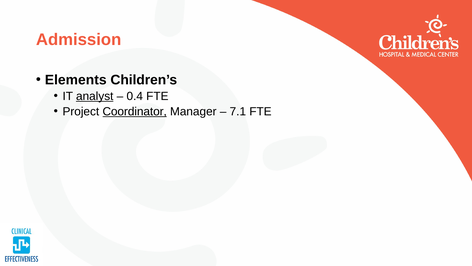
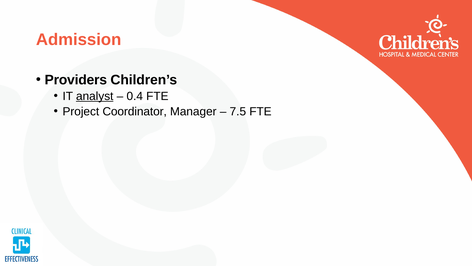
Elements: Elements -> Providers (76, 80)
Coordinator underline: present -> none (135, 111)
7.1: 7.1 -> 7.5 (238, 111)
